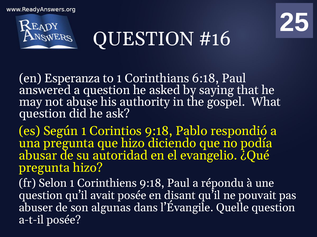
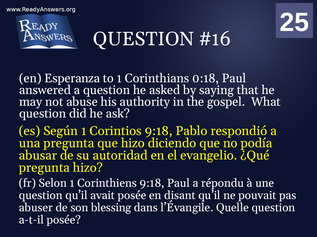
6:18: 6:18 -> 0:18 (206, 79)
algunas: algunas -> blessing (111, 208)
